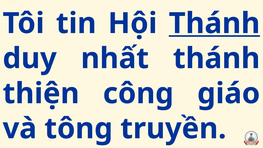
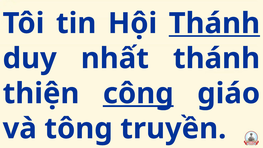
công underline: none -> present (138, 94)
